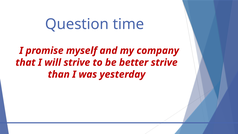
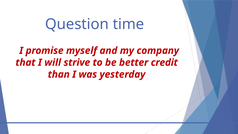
better strive: strive -> credit (164, 62)
